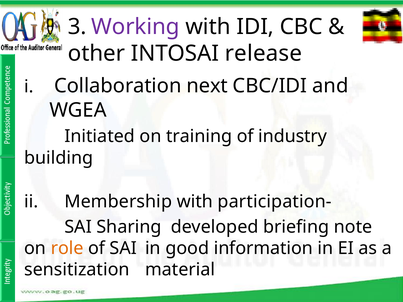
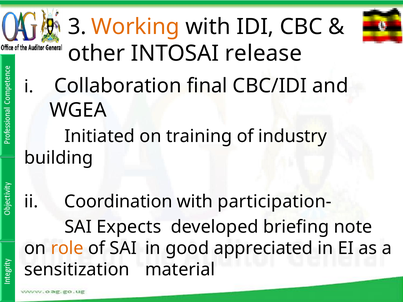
Working colour: purple -> orange (135, 27)
next: next -> final (207, 86)
Membership: Membership -> Coordination (118, 202)
Sharing: Sharing -> Expects (129, 227)
information: information -> appreciated (263, 248)
